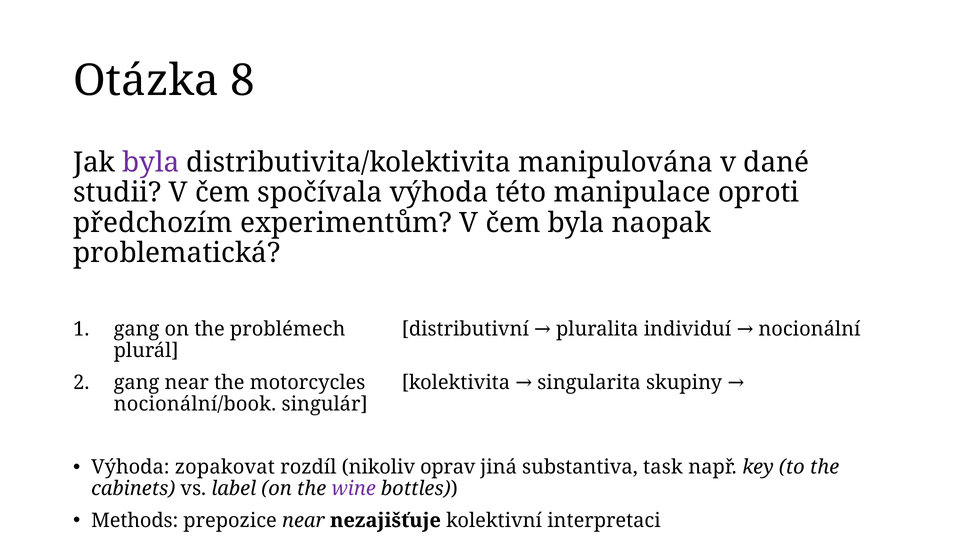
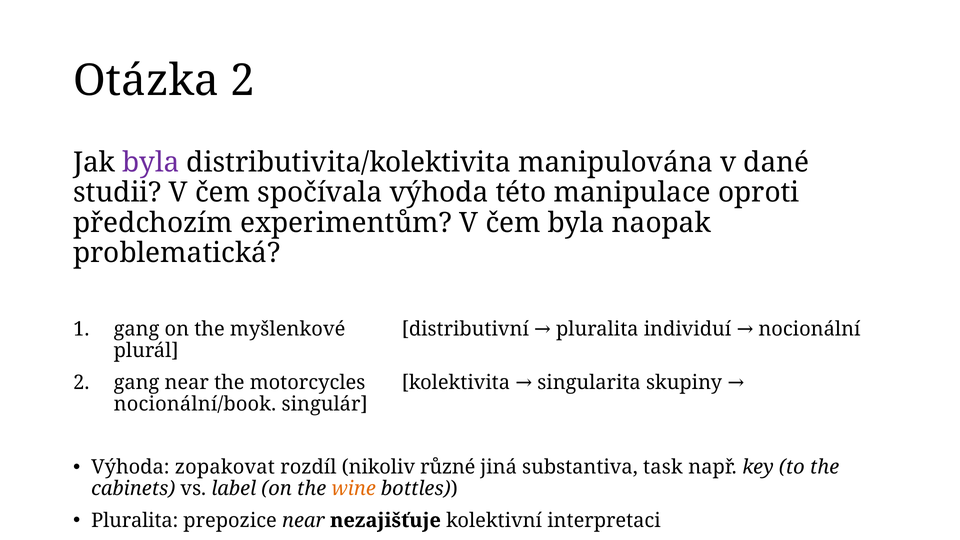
Otázka 8: 8 -> 2 (243, 81)
problémech: problémech -> myšlenkové (288, 329)
oprav: oprav -> různé (448, 467)
wine colour: purple -> orange (354, 489)
Methods: Methods -> Pluralita (135, 520)
